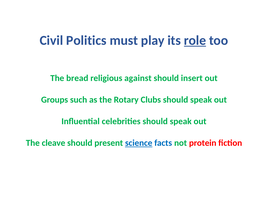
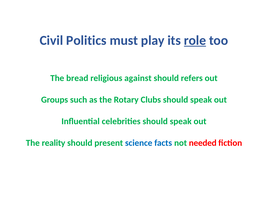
insert: insert -> refers (192, 78)
cleave: cleave -> reality (54, 143)
science underline: present -> none (139, 143)
protein: protein -> needed (203, 143)
